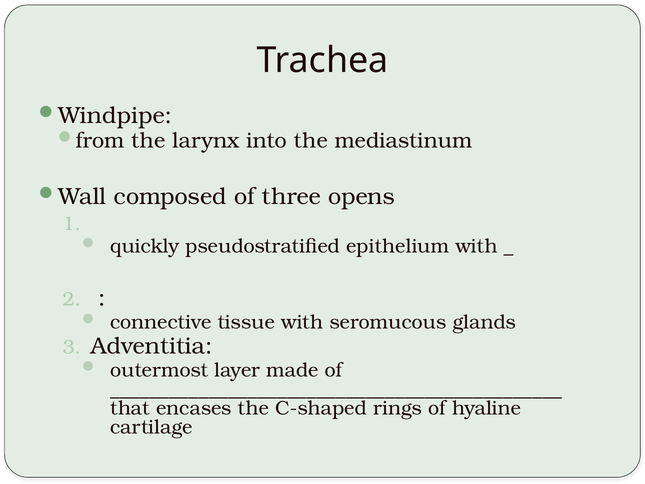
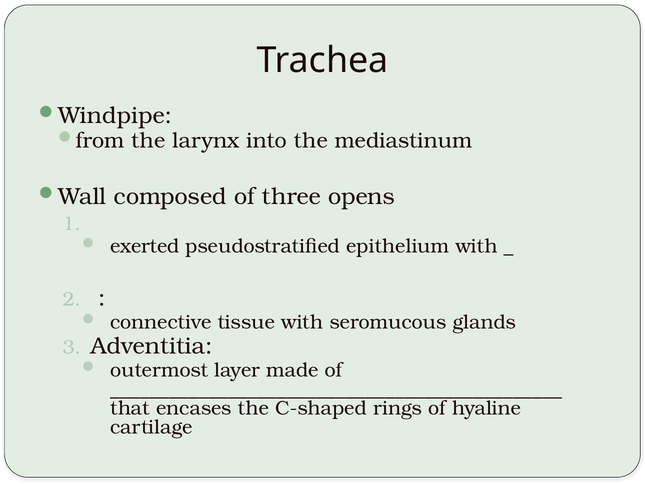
quickly: quickly -> exerted (145, 246)
